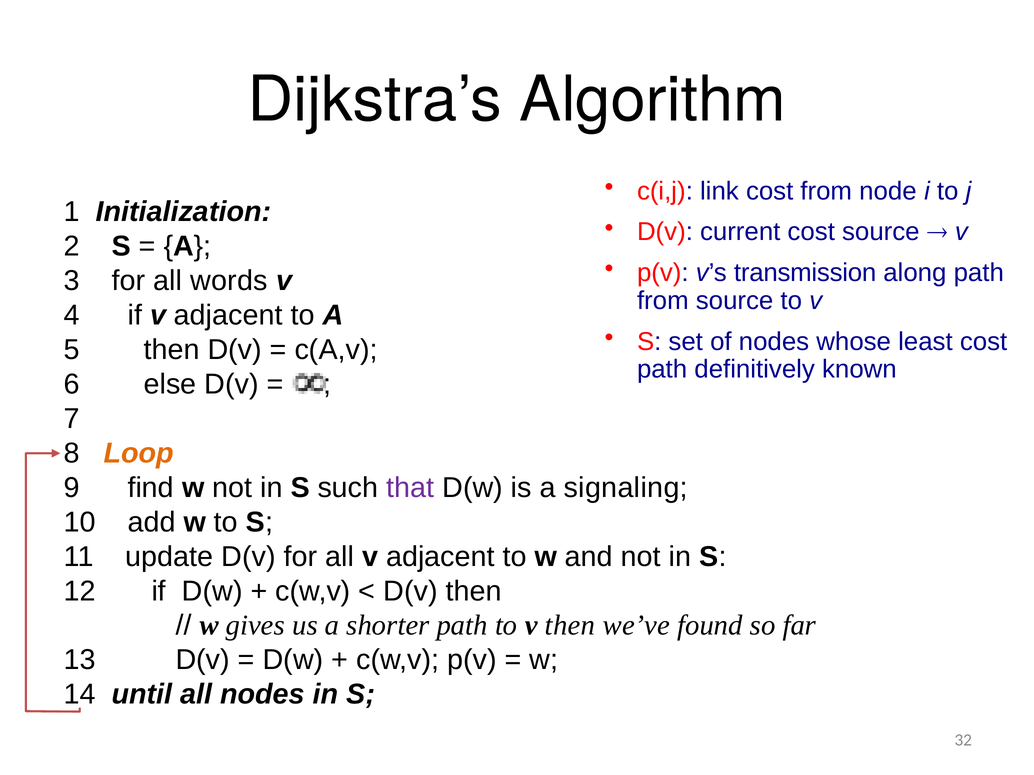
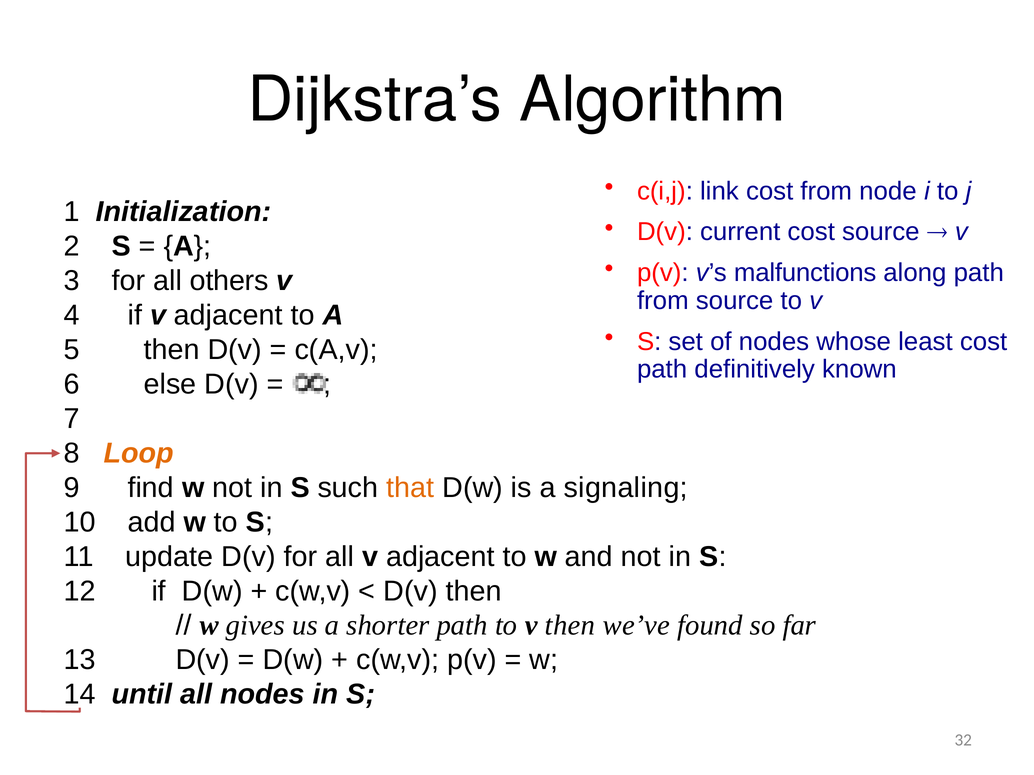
transmission: transmission -> malfunctions (805, 273)
words: words -> others (229, 281)
that colour: purple -> orange (410, 488)
